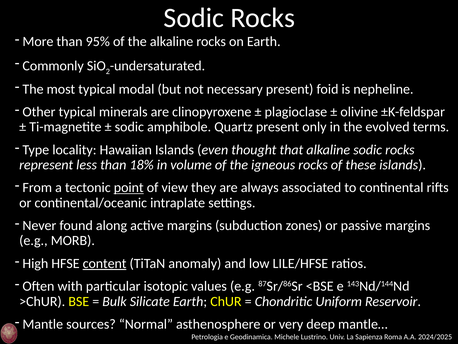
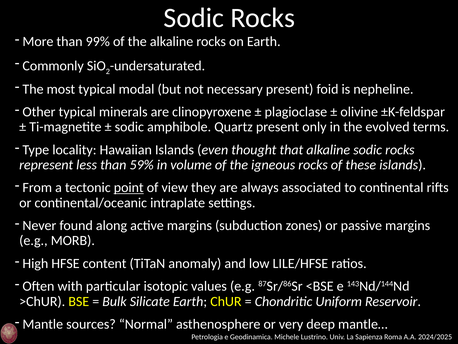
95%: 95% -> 99% (98, 41)
18%: 18% -> 59% (142, 165)
content underline: present -> none (105, 263)
